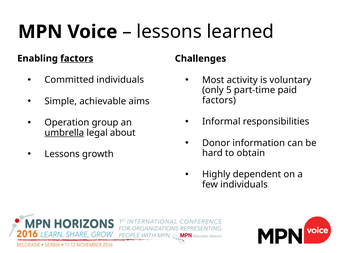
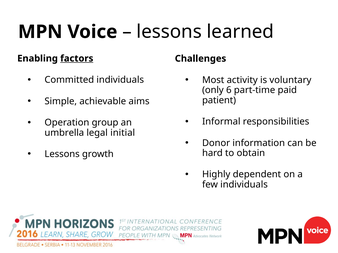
5: 5 -> 6 (229, 90)
factors: factors -> patient (219, 100)
umbrella underline: present -> none (64, 133)
about: about -> initial (123, 133)
